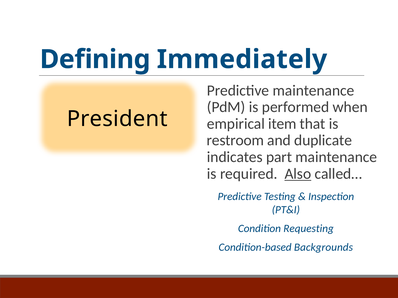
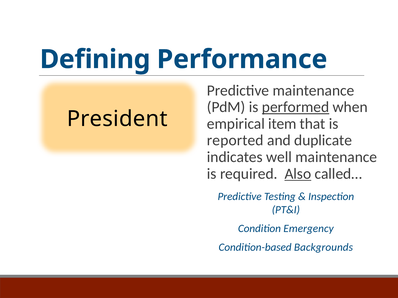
Immediately: Immediately -> Performance (242, 59)
performed underline: none -> present (296, 107)
restroom: restroom -> reported (235, 141)
part: part -> well (279, 157)
Requesting: Requesting -> Emergency (309, 229)
